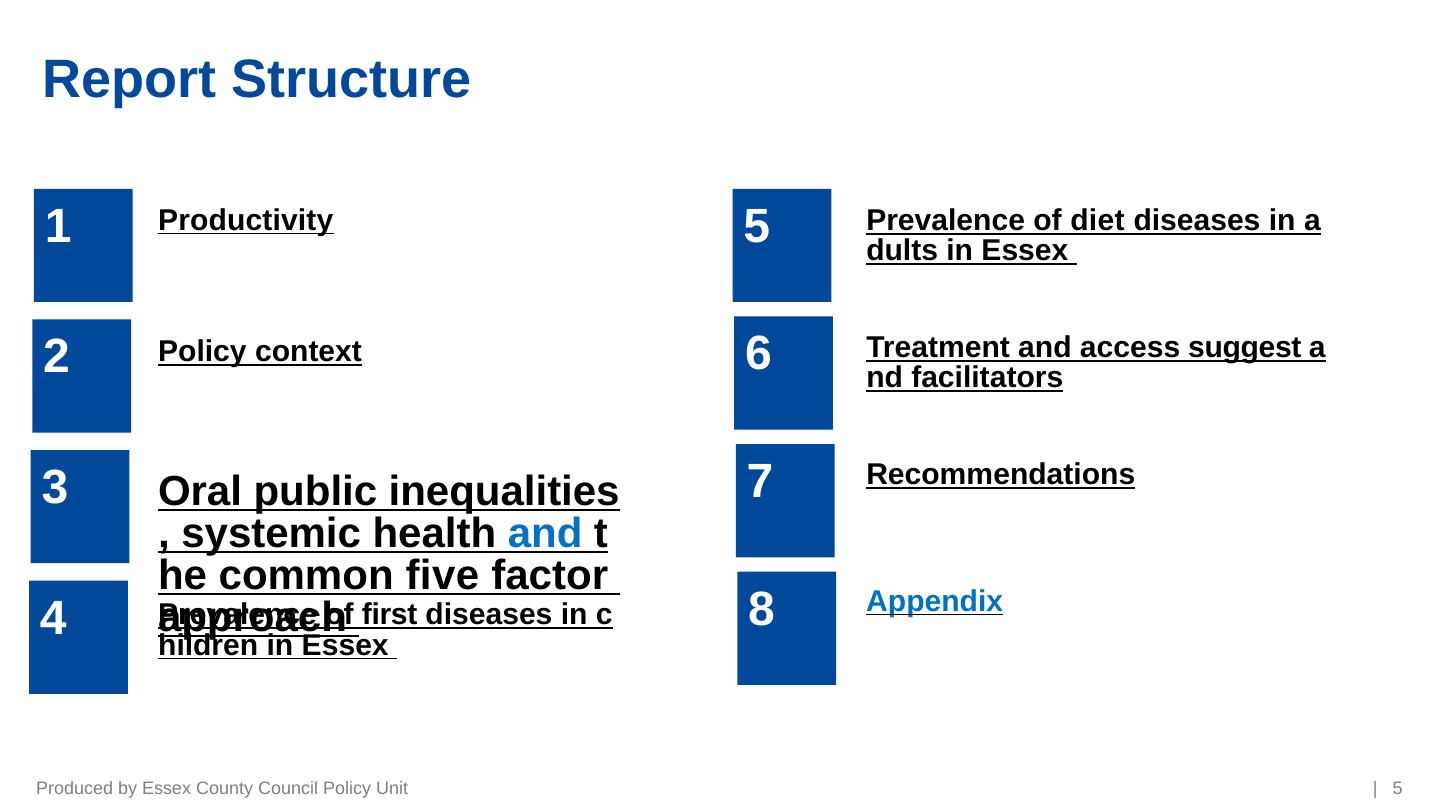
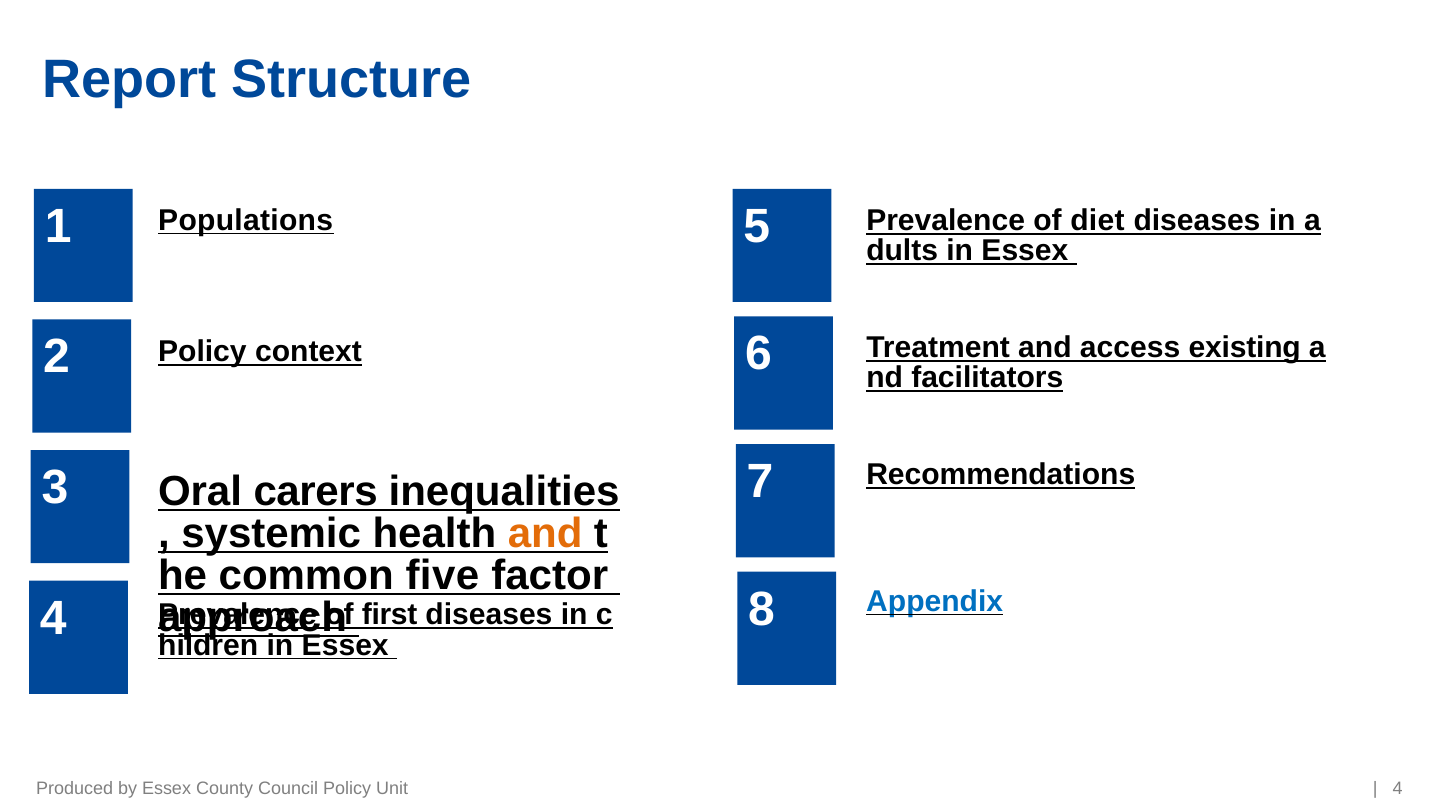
Productivity: Productivity -> Populations (246, 220)
suggest: suggest -> existing (1245, 348)
public: public -> carers (316, 491)
and colour: blue -> orange (545, 533)
5: 5 -> 4 (1398, 789)
